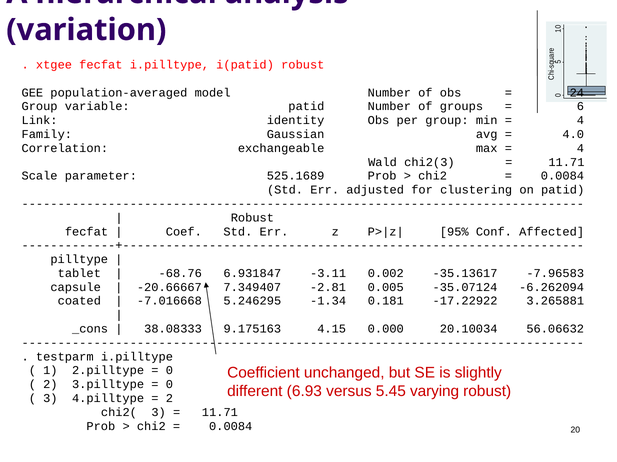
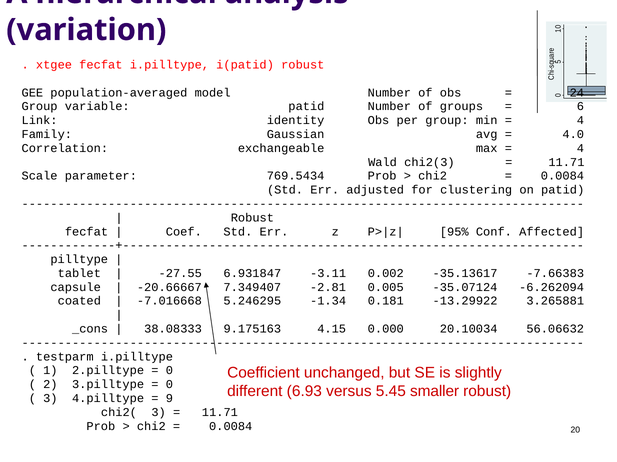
525.1689: 525.1689 -> 769.5434 (296, 176)
-68.76: -68.76 -> -27.55 (180, 274)
-7.96583: -7.96583 -> -7.66383 (555, 274)
-17.22922: -17.22922 -> -13.29922 (465, 302)
varying: varying -> smaller (435, 392)
2: 2 -> 9 (169, 399)
